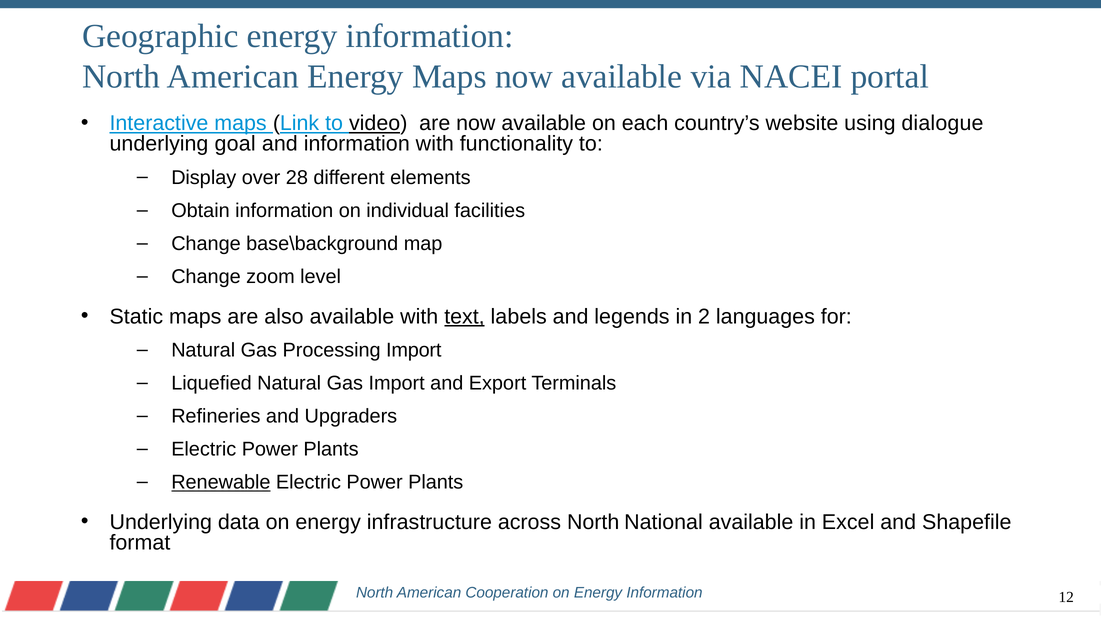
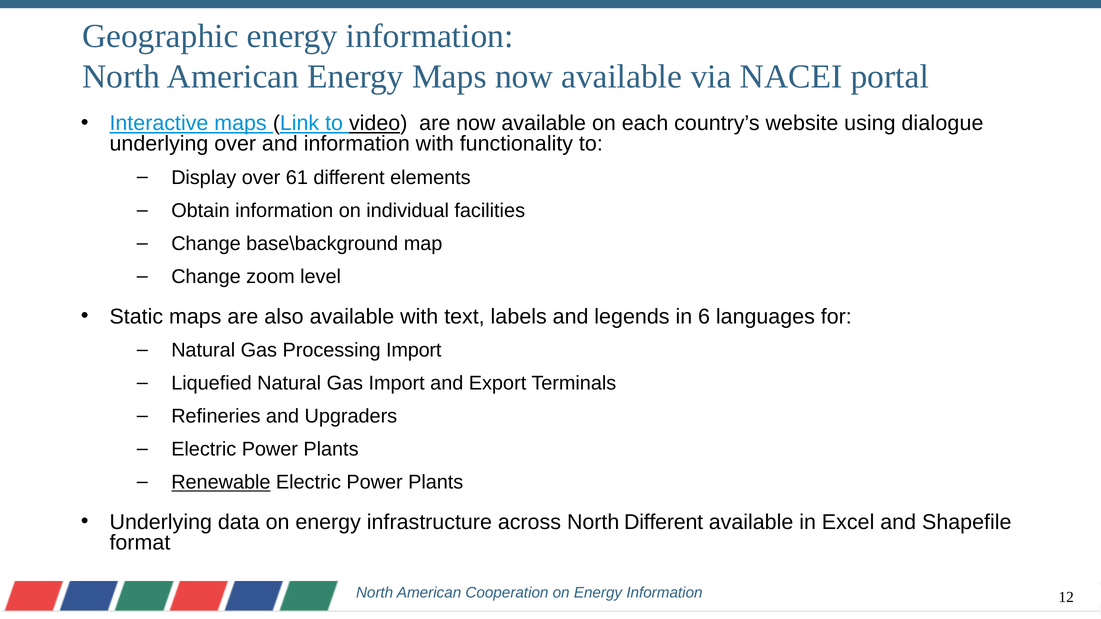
underlying goal: goal -> over (235, 144)
28: 28 -> 61 (297, 178)
text underline: present -> none (464, 317)
2: 2 -> 6 (704, 317)
North National: National -> Different (664, 522)
